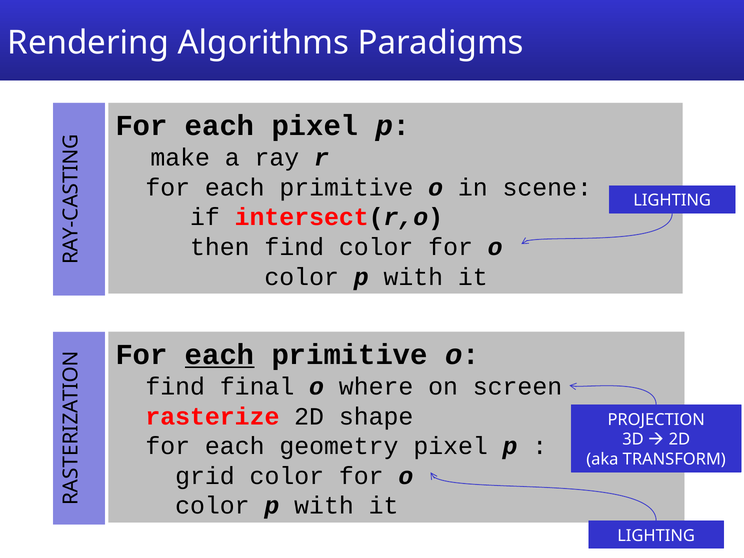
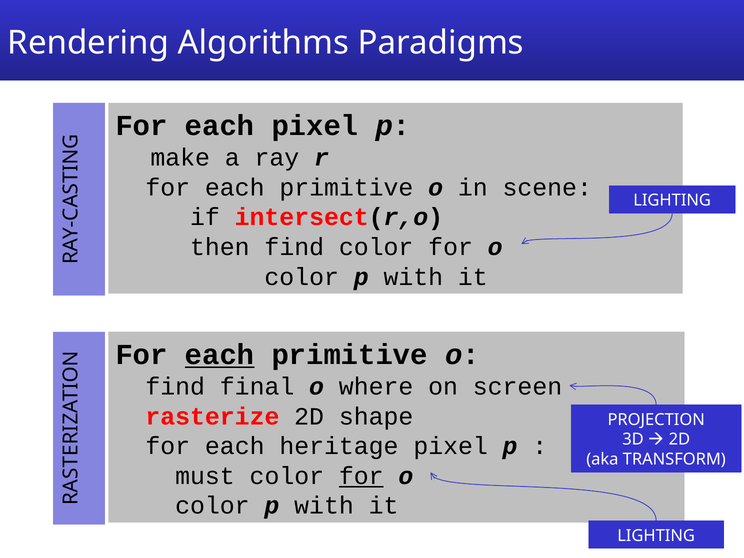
geometry: geometry -> heritage (339, 446)
grid: grid -> must (205, 476)
for underline: none -> present (361, 476)
